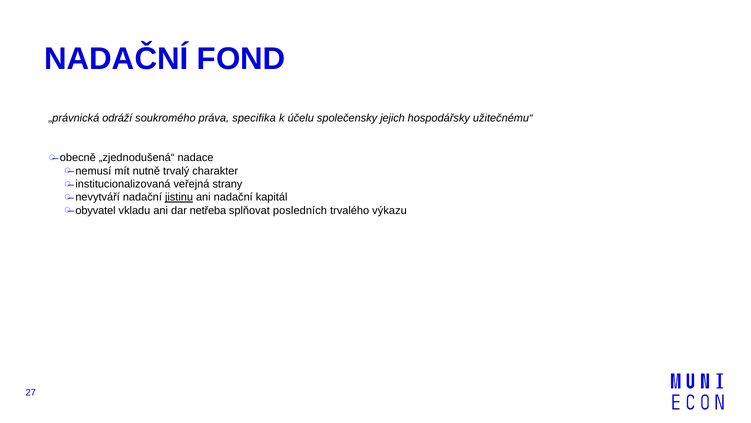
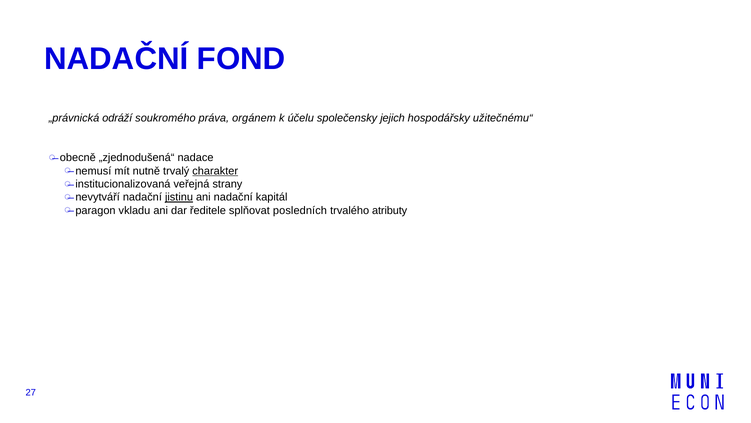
specifika: specifika -> orgánem (254, 118)
charakter underline: none -> present (215, 171)
obyvatel: obyvatel -> paragon (95, 210)
netřeba: netřeba -> ředitele (208, 210)
výkazu: výkazu -> atributy (390, 210)
